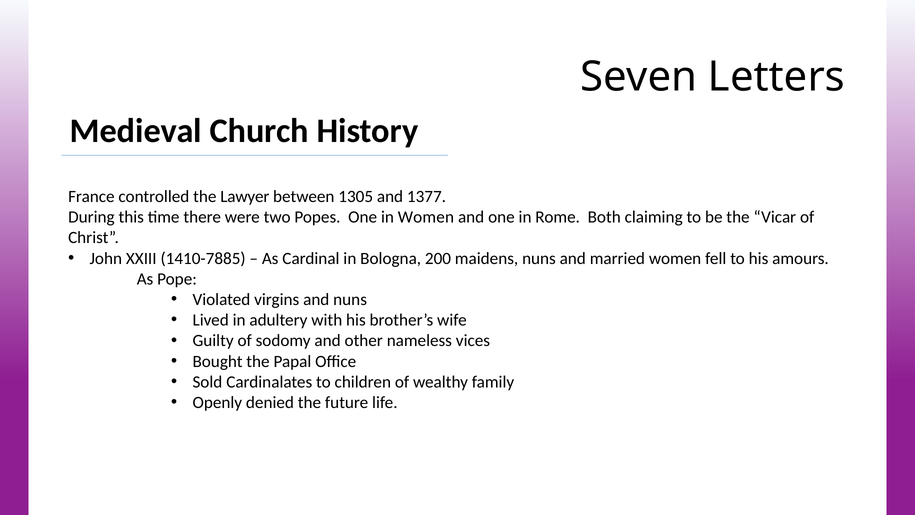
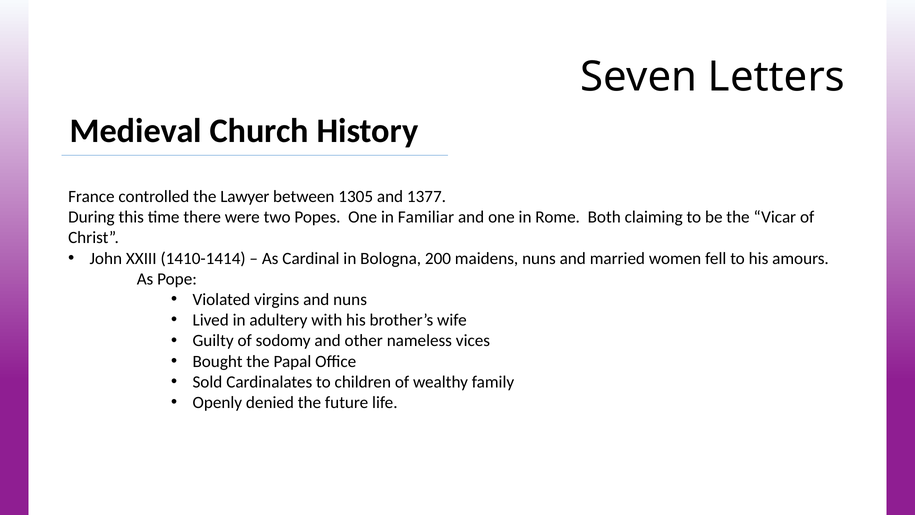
in Women: Women -> Familiar (426, 217)
1410-7885: 1410-7885 -> 1410-1414 (203, 258)
